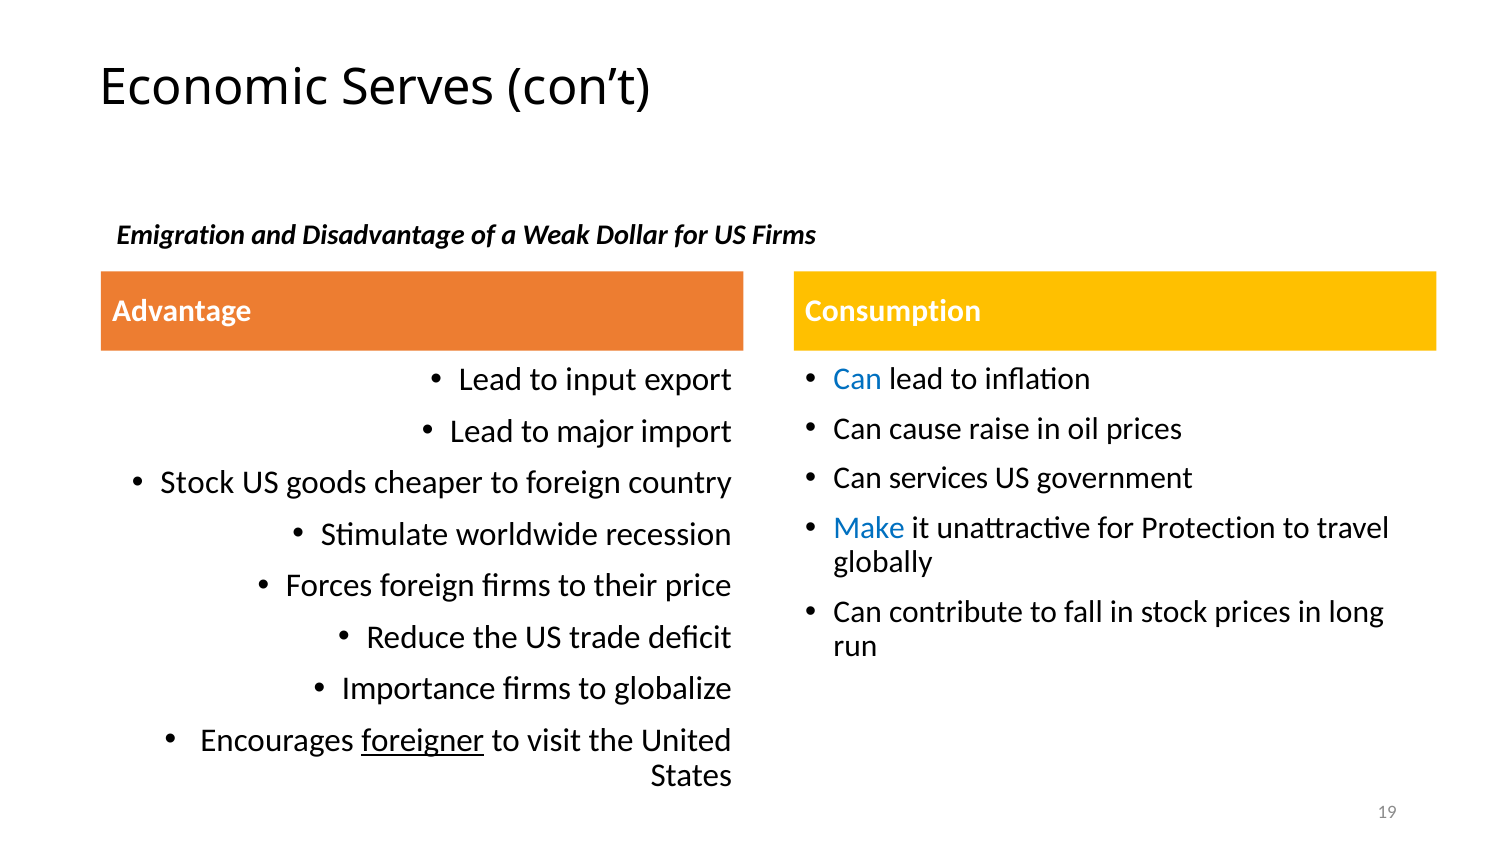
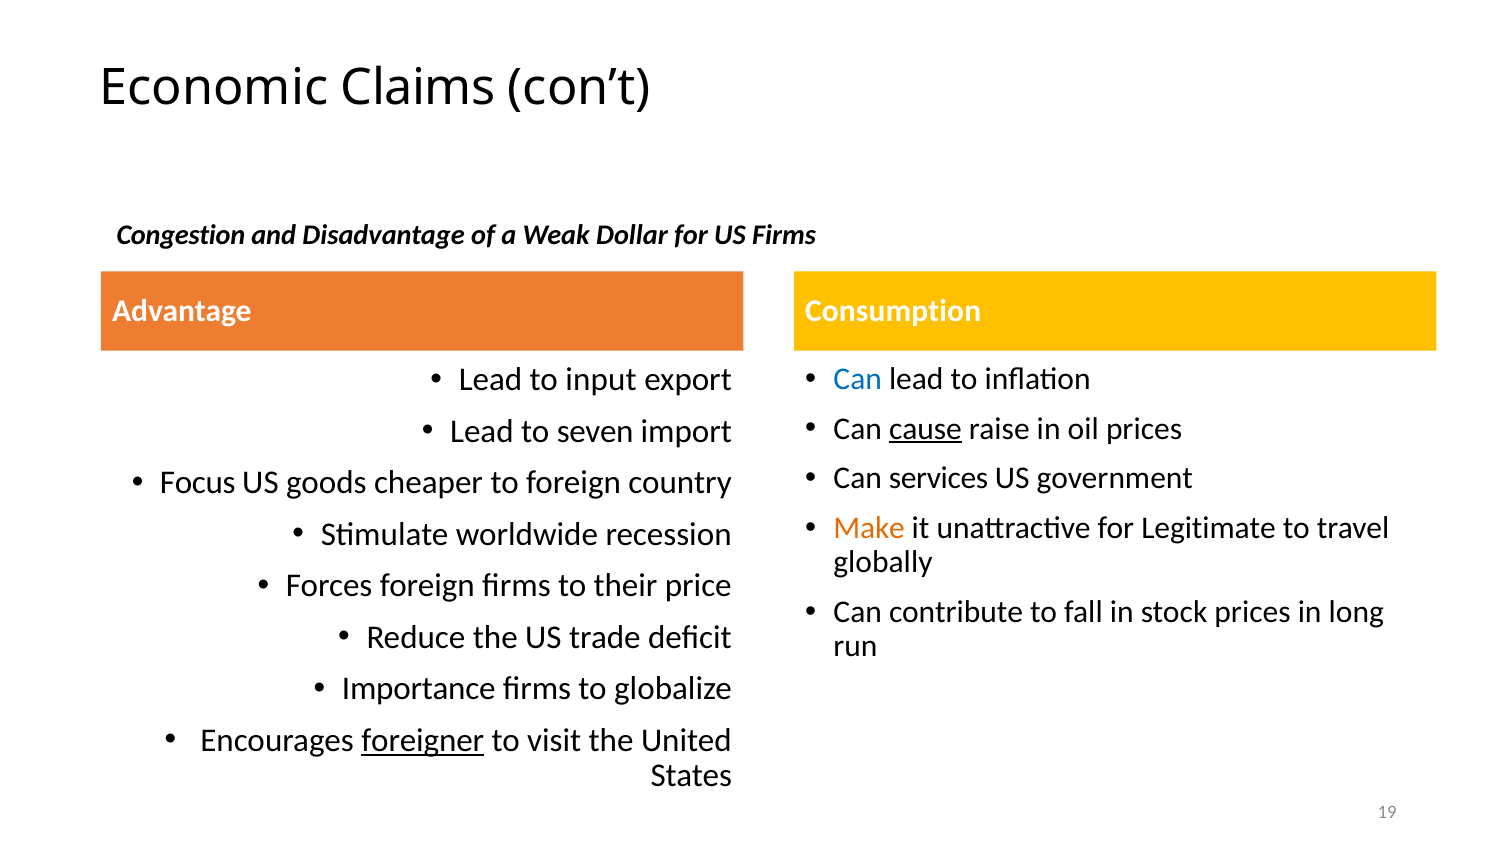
Serves: Serves -> Claims (418, 87)
Emigration: Emigration -> Congestion (181, 235)
cause underline: none -> present (925, 428)
major: major -> seven (595, 431)
Stock: Stock -> Focus (198, 482)
Make colour: blue -> orange (869, 528)
Protection: Protection -> Legitimate (1209, 528)
